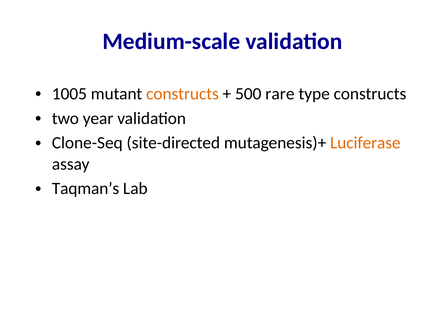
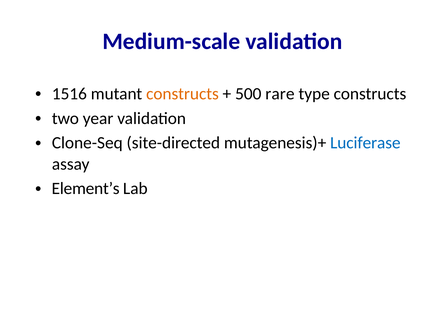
1005: 1005 -> 1516 (69, 94)
Luciferase colour: orange -> blue (365, 143)
Taqman’s: Taqman’s -> Element’s (86, 189)
